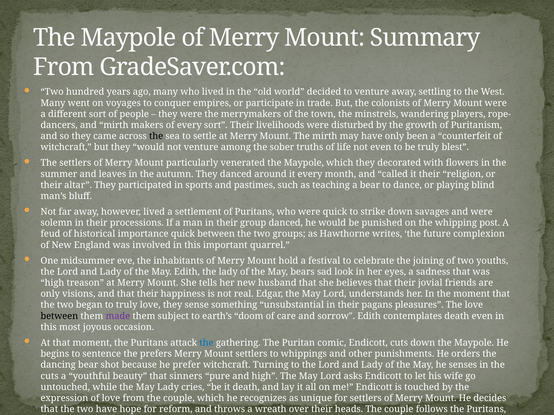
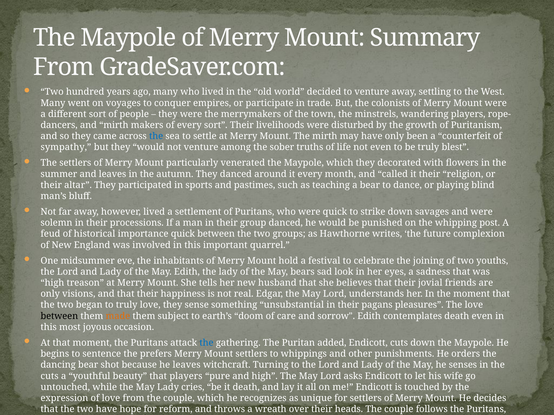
the colour: black -> blue (156, 136)
witchcraft: witchcraft -> sympathy (66, 147)
made colour: purple -> orange (118, 316)
comic: comic -> added (332, 343)
he prefer: prefer -> leaves (187, 365)
that sinners: sinners -> players (186, 376)
